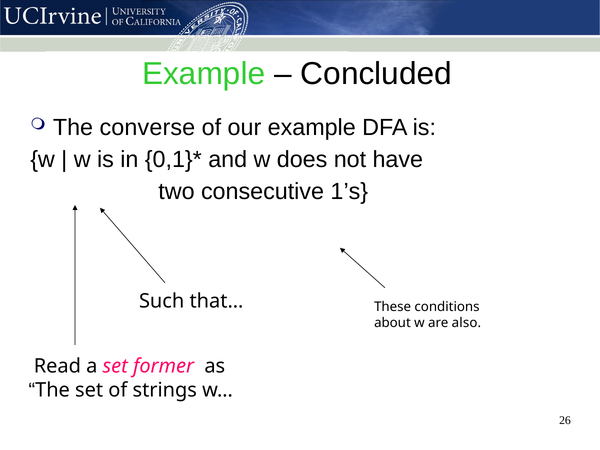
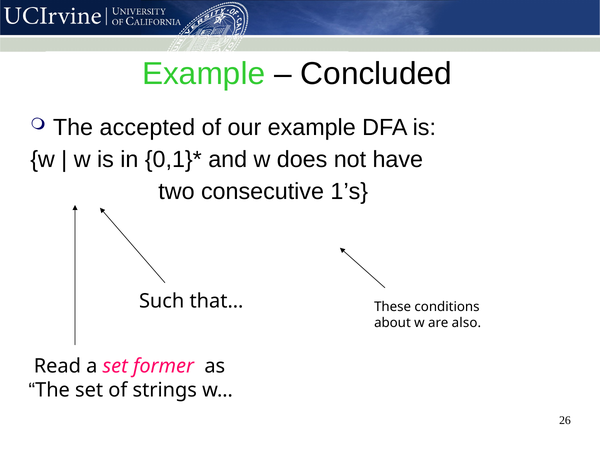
converse: converse -> accepted (147, 127)
